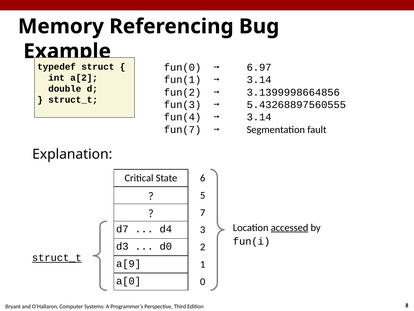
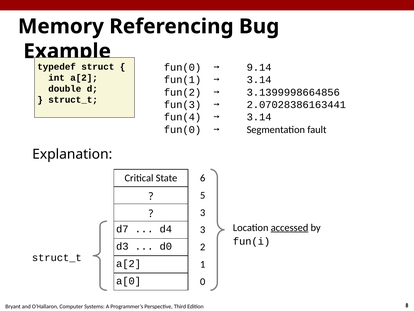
6.97: 6.97 -> 9.14 (259, 67)
5.43268897560555: 5.43268897560555 -> 2.07028386163441 (296, 105)
fun(7: fun(7 -> fun(0 (183, 129)
7: 7 -> 3 (203, 212)
struct_t underline: present -> none (57, 257)
a[9: a[9 -> a[2 (129, 263)
